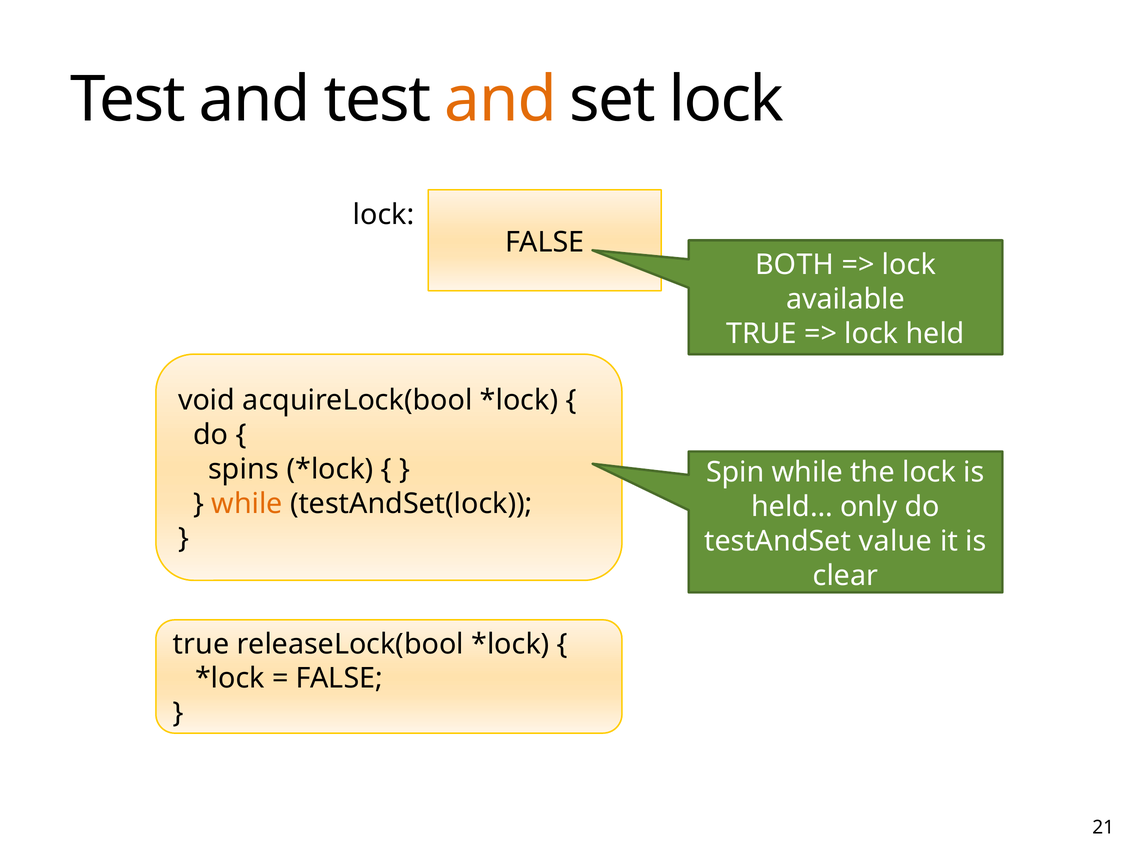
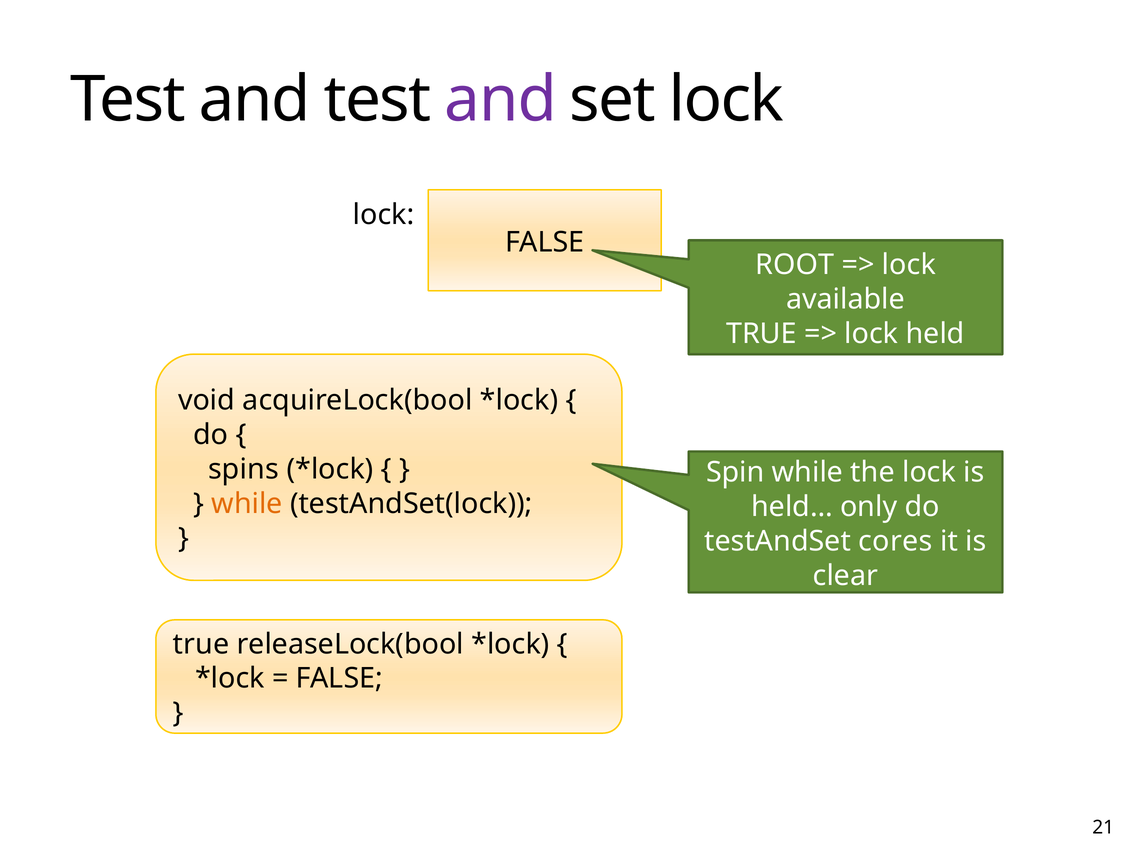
and colour: orange -> purple (501, 100)
BOTH: BOTH -> ROOT (795, 265)
value: value -> cores (895, 541)
